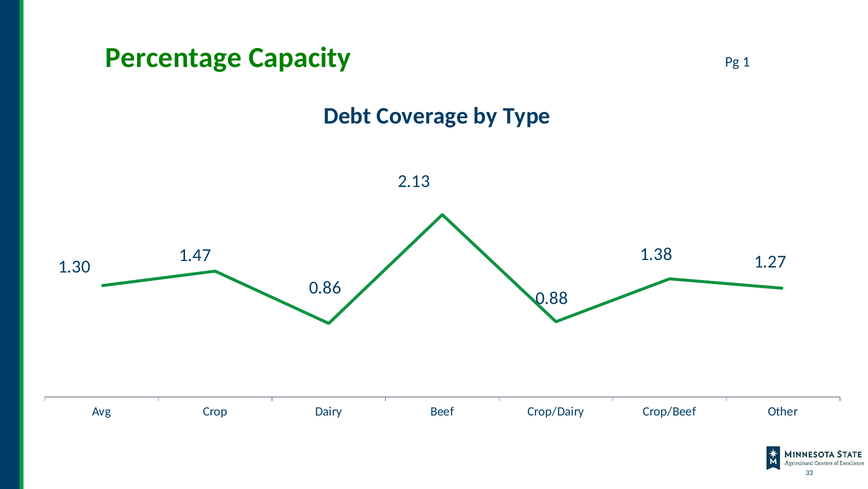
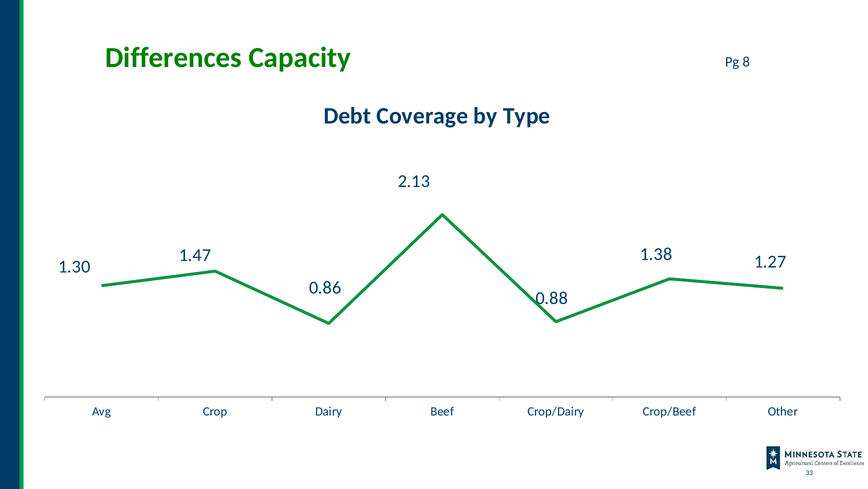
Percentage: Percentage -> Differences (174, 58)
1: 1 -> 8 (746, 62)
